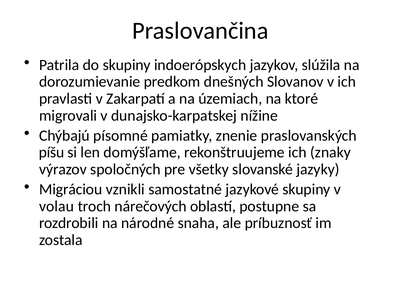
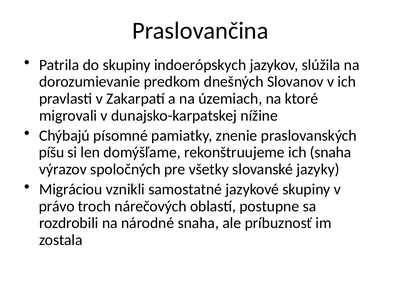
ich znaky: znaky -> snaha (331, 152)
volau: volau -> právo (57, 206)
